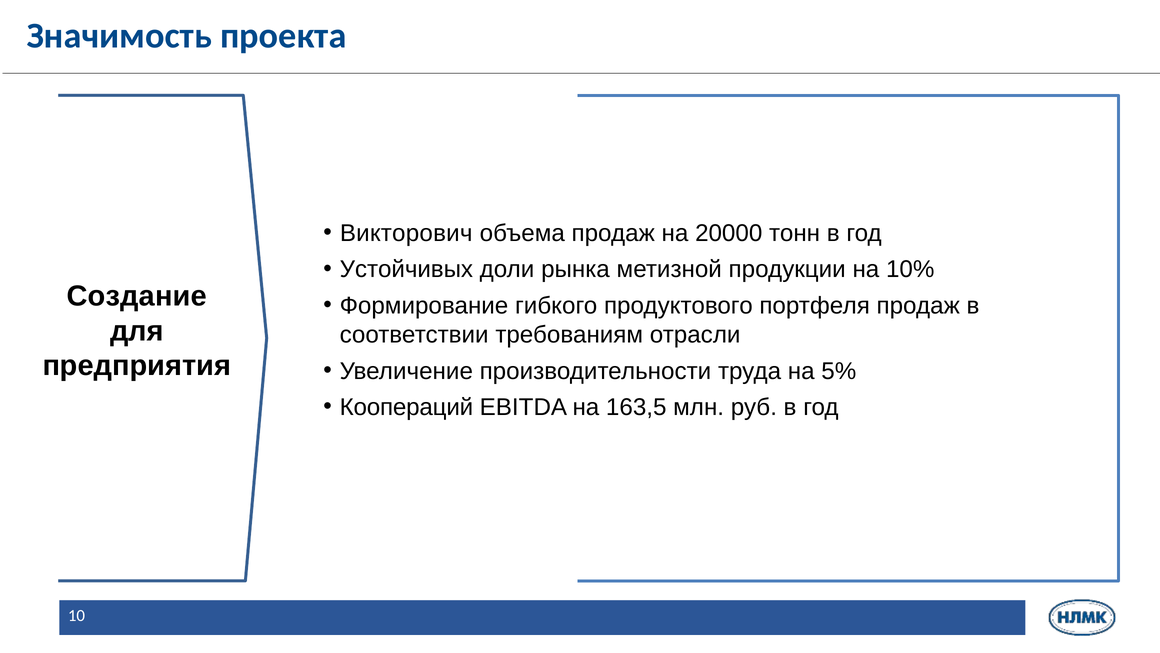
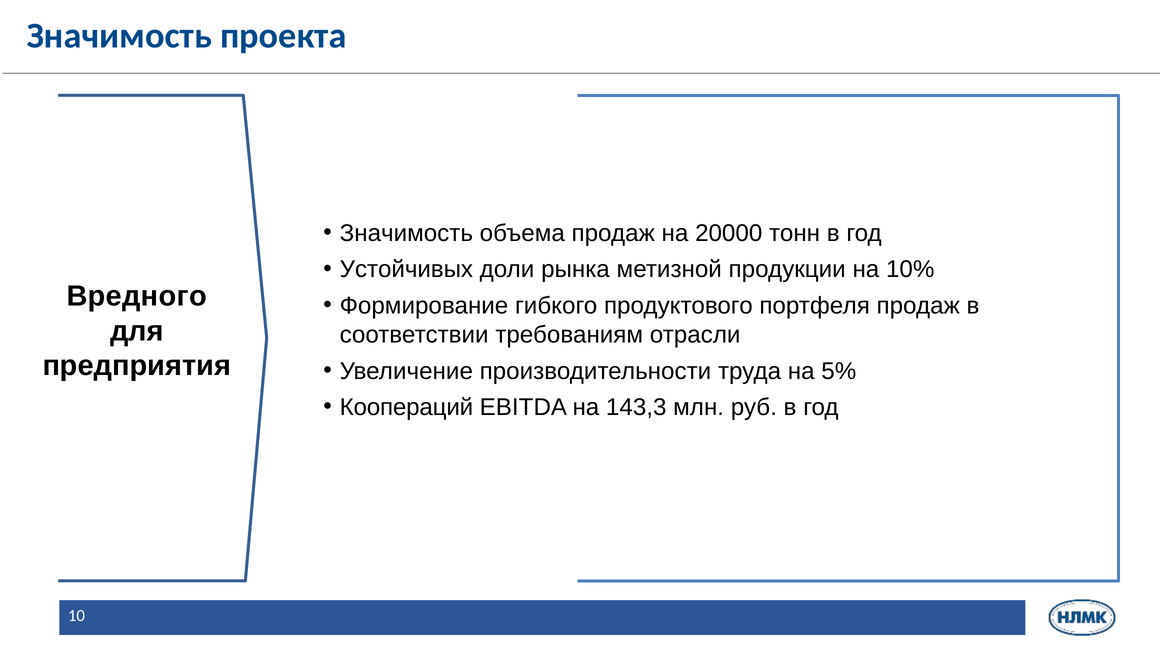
Викторович: Викторович -> Значимость (406, 233)
Создание: Создание -> Вредного (137, 296)
163,5: 163,5 -> 143,3 (636, 407)
